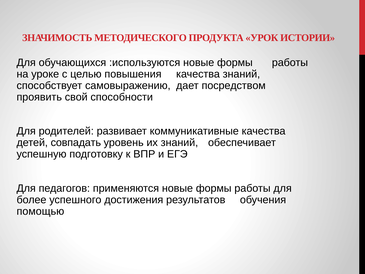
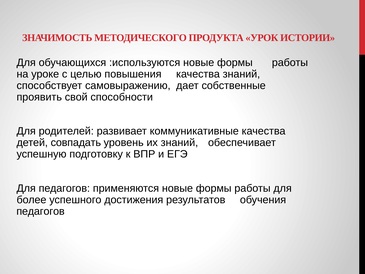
посредством: посредством -> собственные (234, 85)
помощью: помощью -> педагогов (40, 211)
